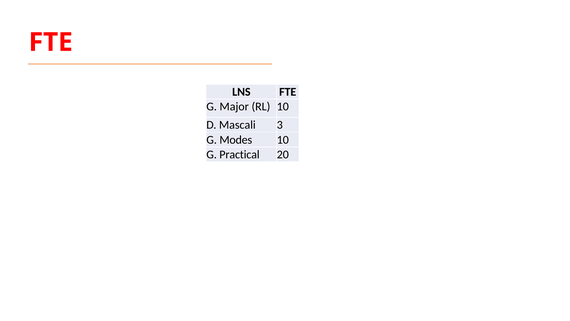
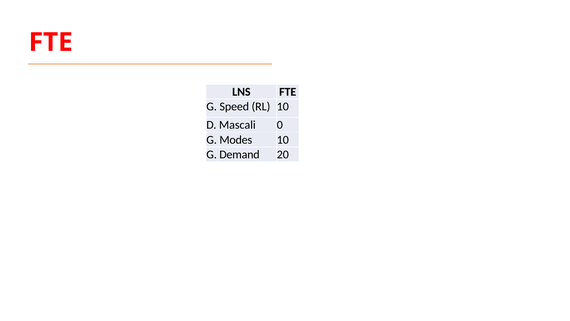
Major: Major -> Speed (234, 107)
3: 3 -> 0 (280, 125)
Practical: Practical -> Demand (239, 154)
